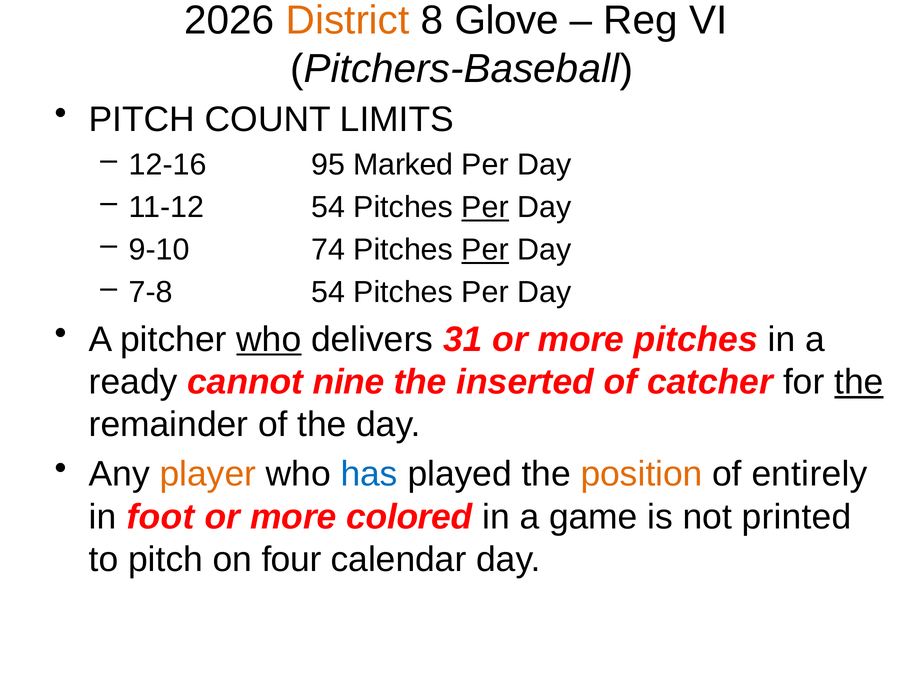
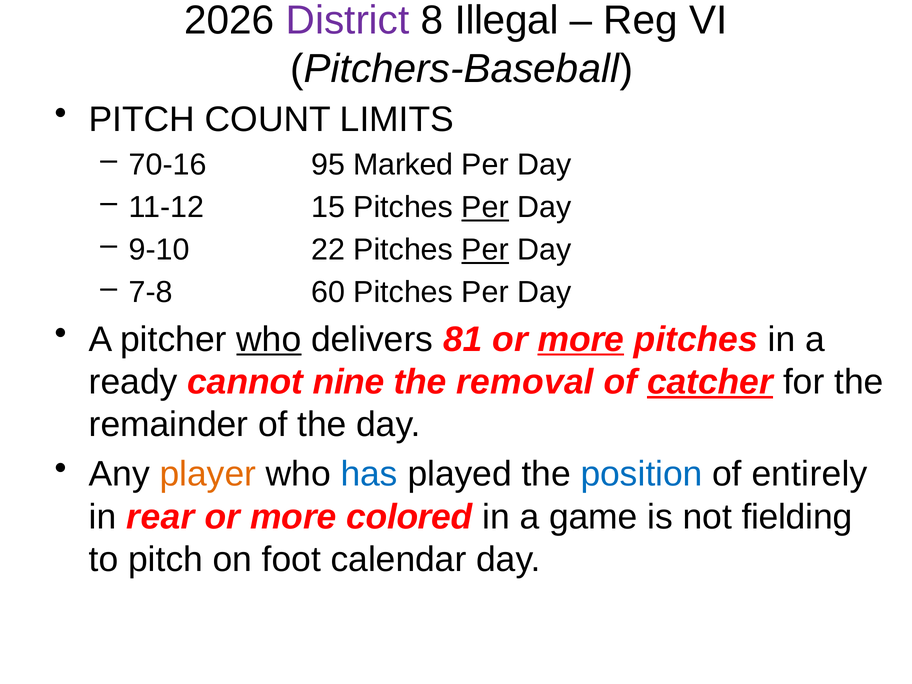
District colour: orange -> purple (348, 20)
Glove: Glove -> Illegal (507, 20)
12-16: 12-16 -> 70-16 (168, 165)
11-12 54: 54 -> 15 (328, 207)
74: 74 -> 22 (328, 250)
7-8 54: 54 -> 60 (328, 292)
31: 31 -> 81 (463, 339)
more underline: none -> present (581, 339)
inserted: inserted -> removal (525, 382)
catcher underline: none -> present (710, 382)
the underline: present -> none (859, 382)
position colour: orange -> blue (642, 474)
foot: foot -> rear (161, 517)
printed: printed -> fielding (797, 517)
four: four -> foot (291, 559)
